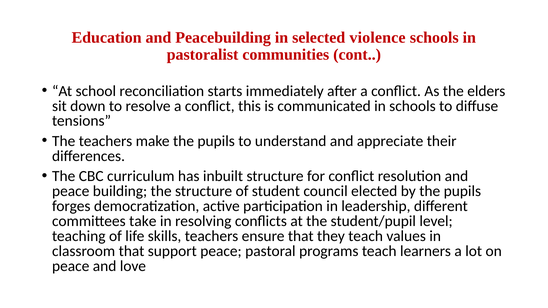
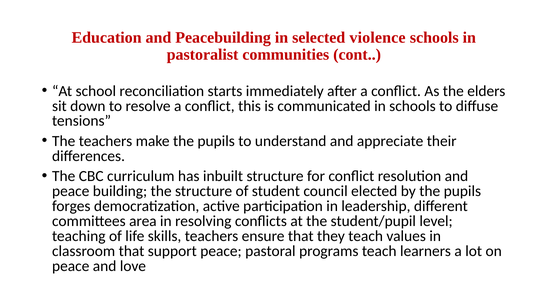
take: take -> area (143, 221)
